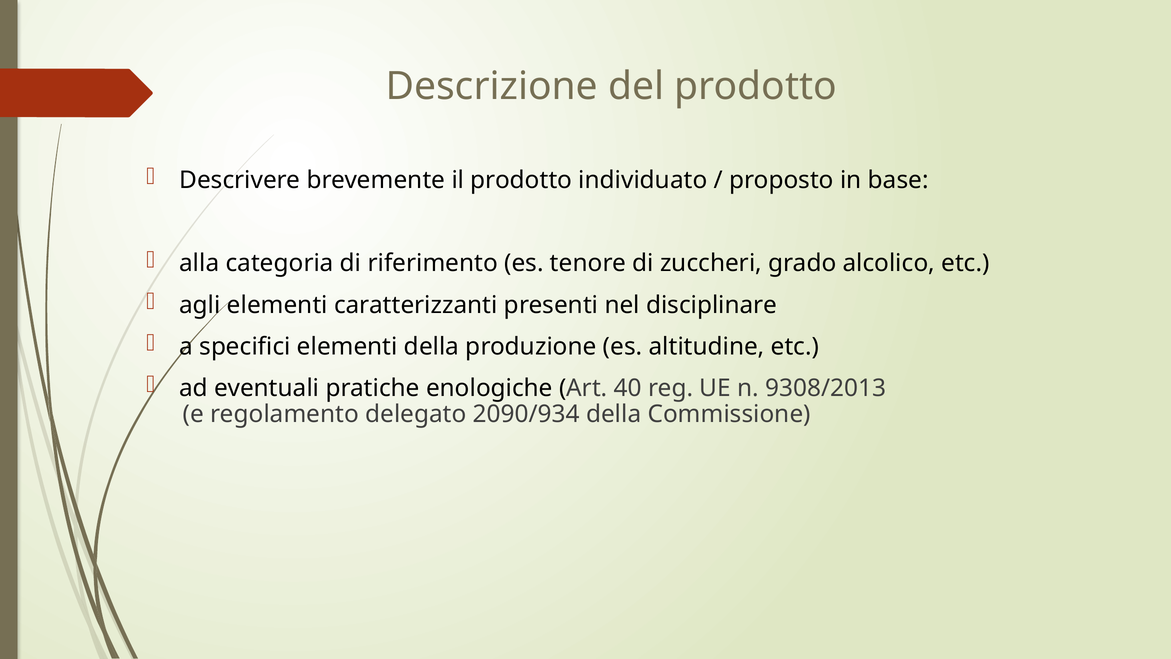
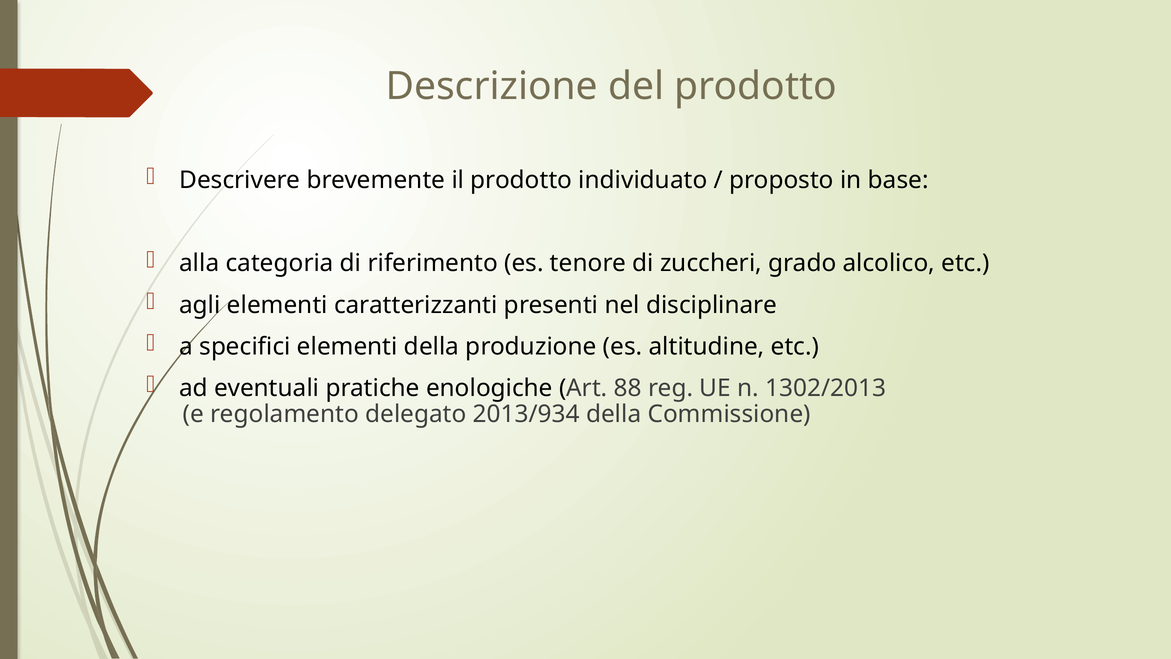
40: 40 -> 88 (628, 388)
9308/2013: 9308/2013 -> 1302/2013 (826, 388)
2090/934: 2090/934 -> 2013/934 (526, 414)
